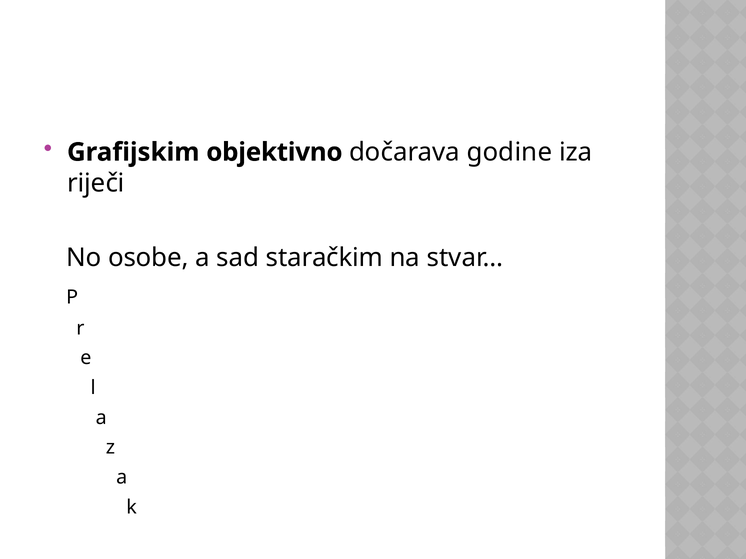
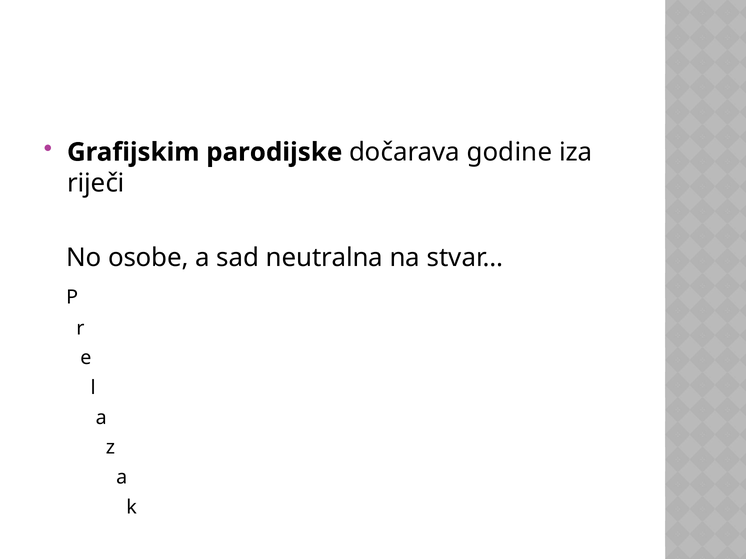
objektivno: objektivno -> parodijske (274, 152)
staračkim: staračkim -> neutralna (324, 258)
